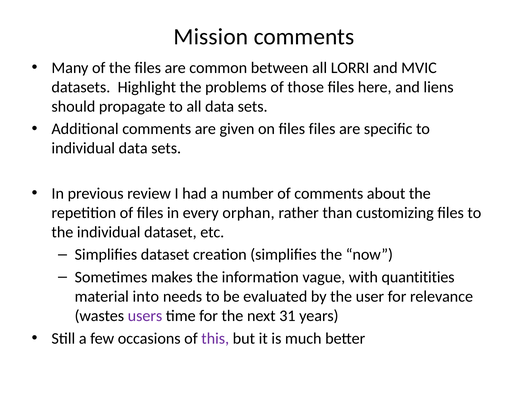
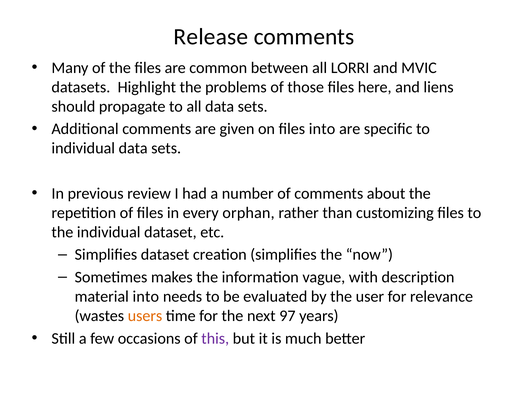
Mission: Mission -> Release (211, 37)
files files: files -> into (322, 129)
quantitities: quantitities -> description (418, 277)
users colour: purple -> orange (145, 316)
31: 31 -> 97 (287, 316)
